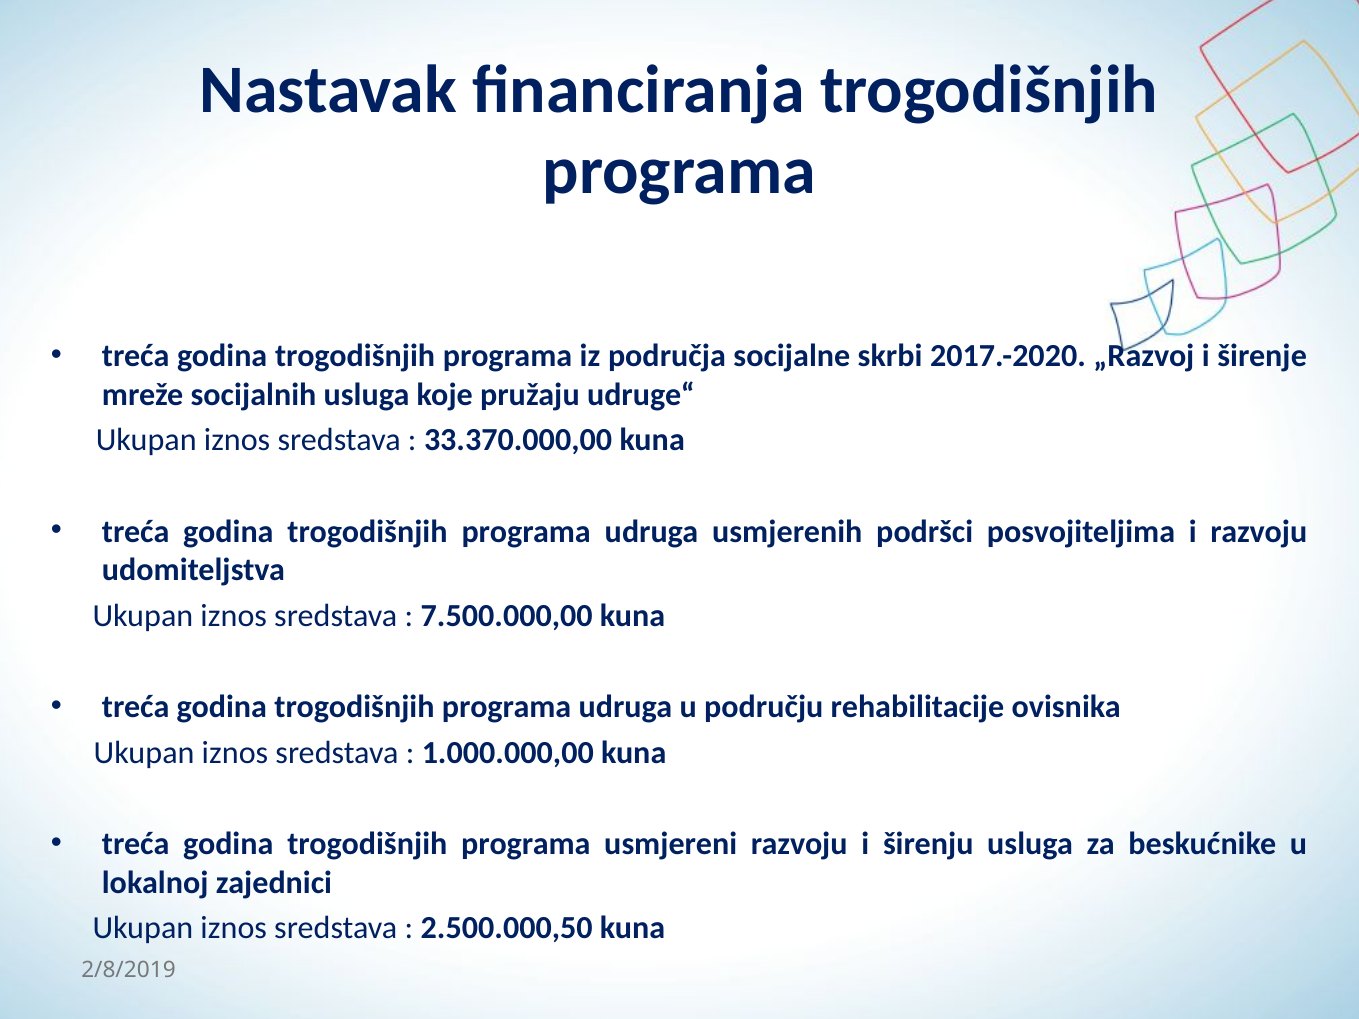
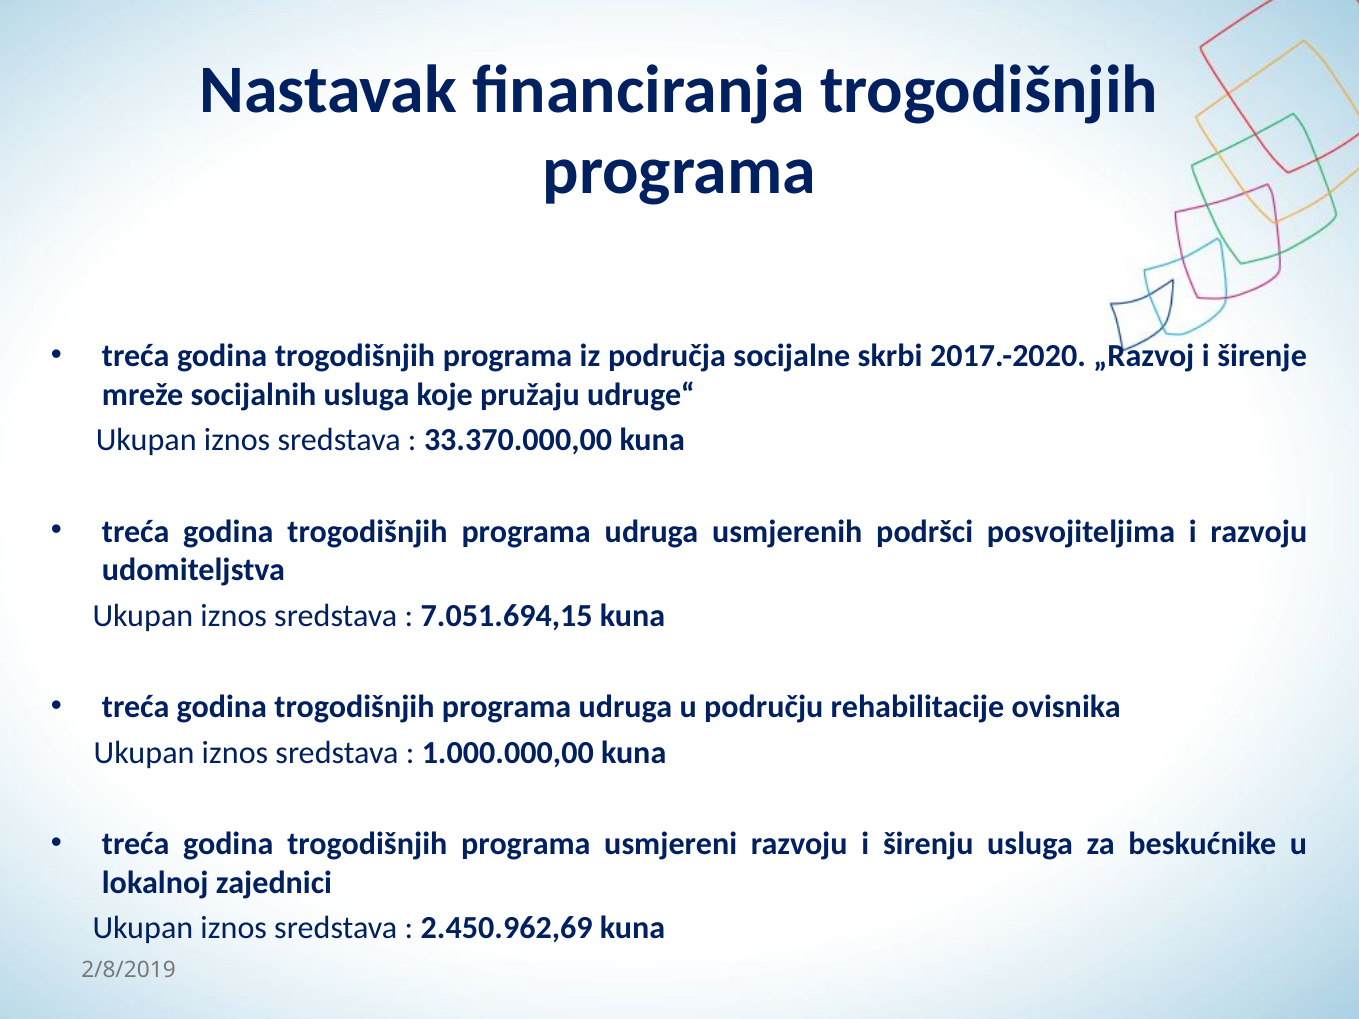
7.500.000,00: 7.500.000,00 -> 7.051.694,15 (507, 616)
2.500.000,50: 2.500.000,50 -> 2.450.962,69 (507, 929)
